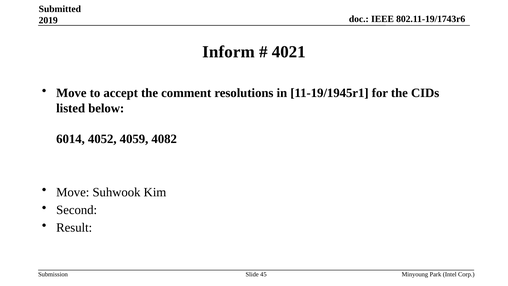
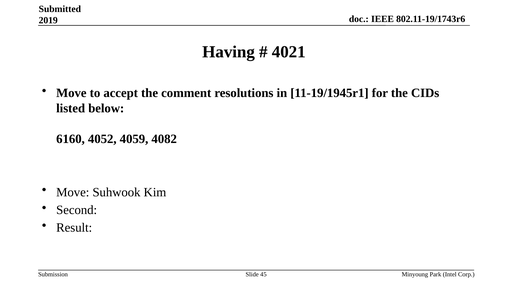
Inform: Inform -> Having (229, 52)
6014: 6014 -> 6160 (71, 139)
